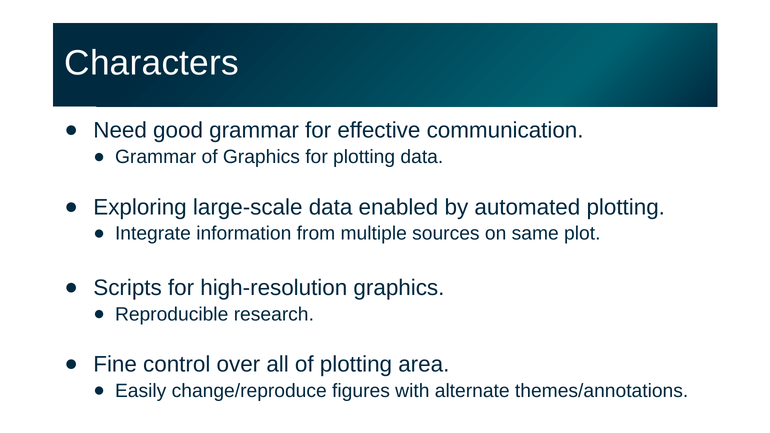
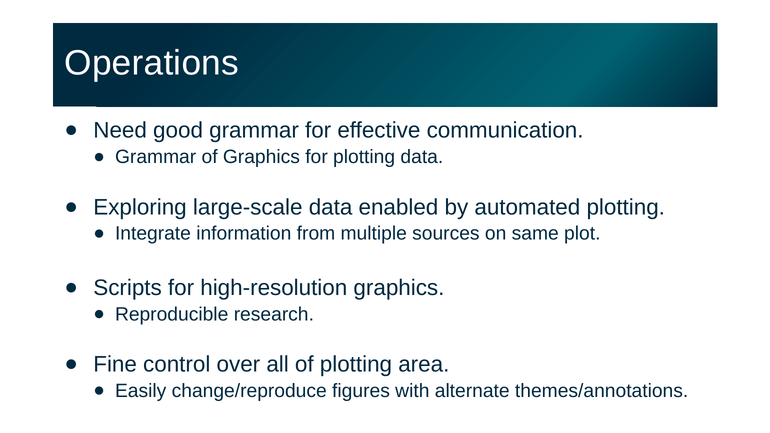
Characters: Characters -> Operations (152, 63)
